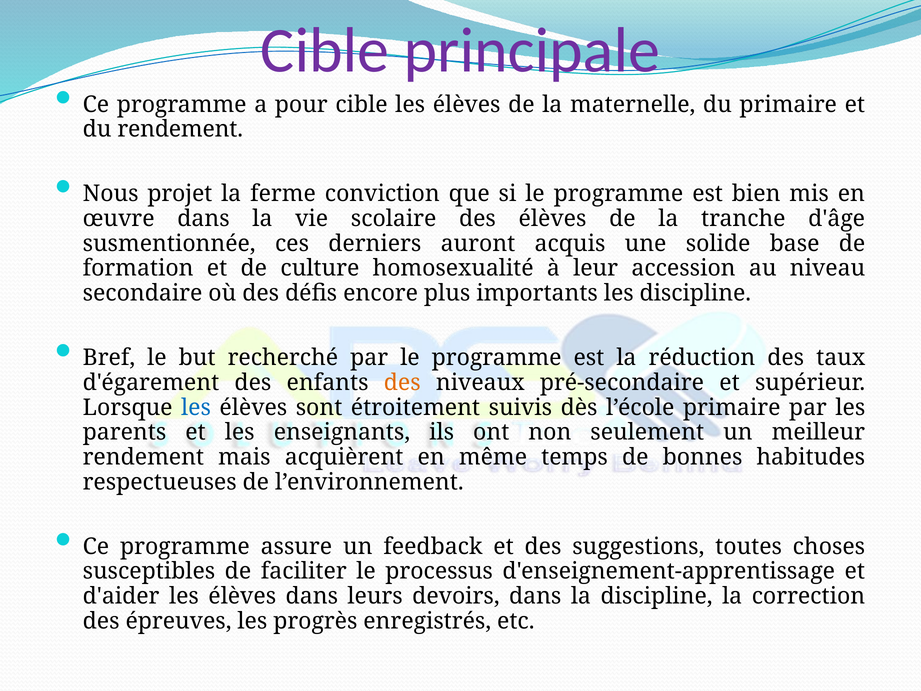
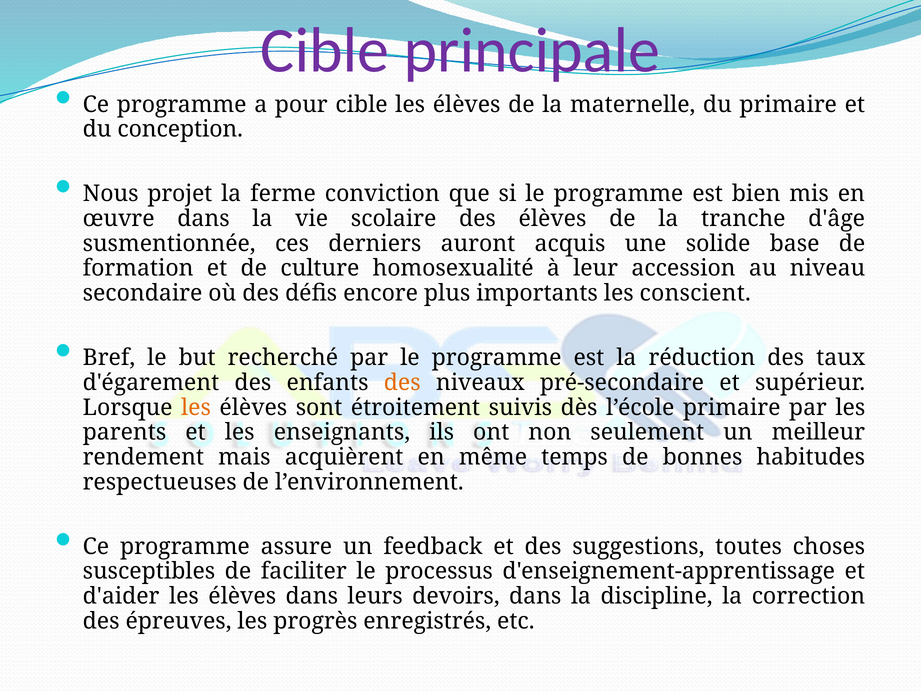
du rendement: rendement -> conception (180, 129)
les discipline: discipline -> conscient (695, 293)
les colour: blue -> orange (196, 407)
